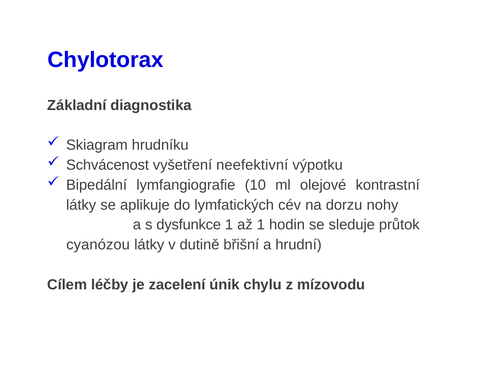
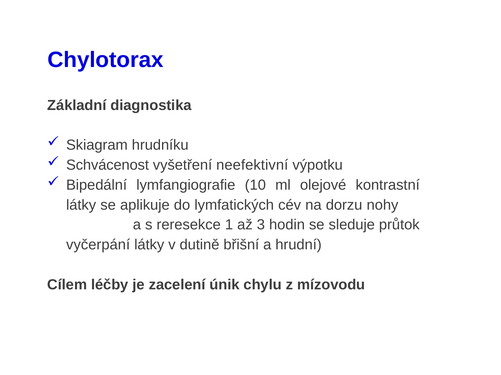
dysfunkce: dysfunkce -> reresekce (189, 225)
až 1: 1 -> 3 (261, 225)
cyanózou: cyanózou -> vyčerpání (98, 245)
